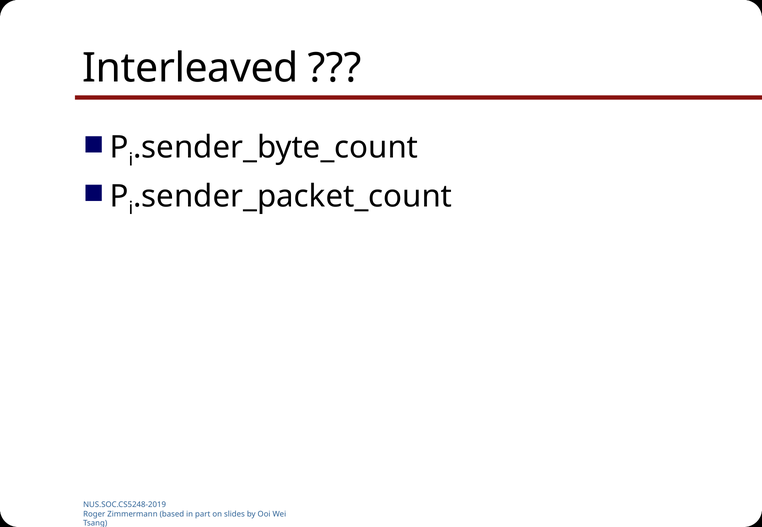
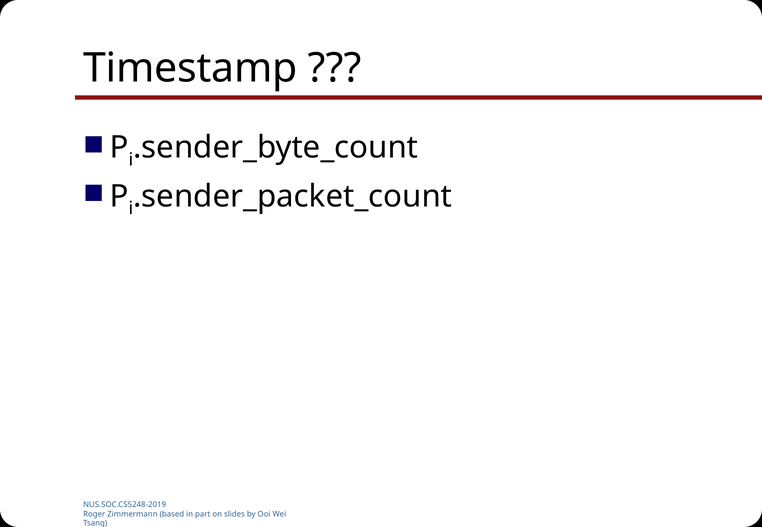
Interleaved: Interleaved -> Timestamp (190, 68)
